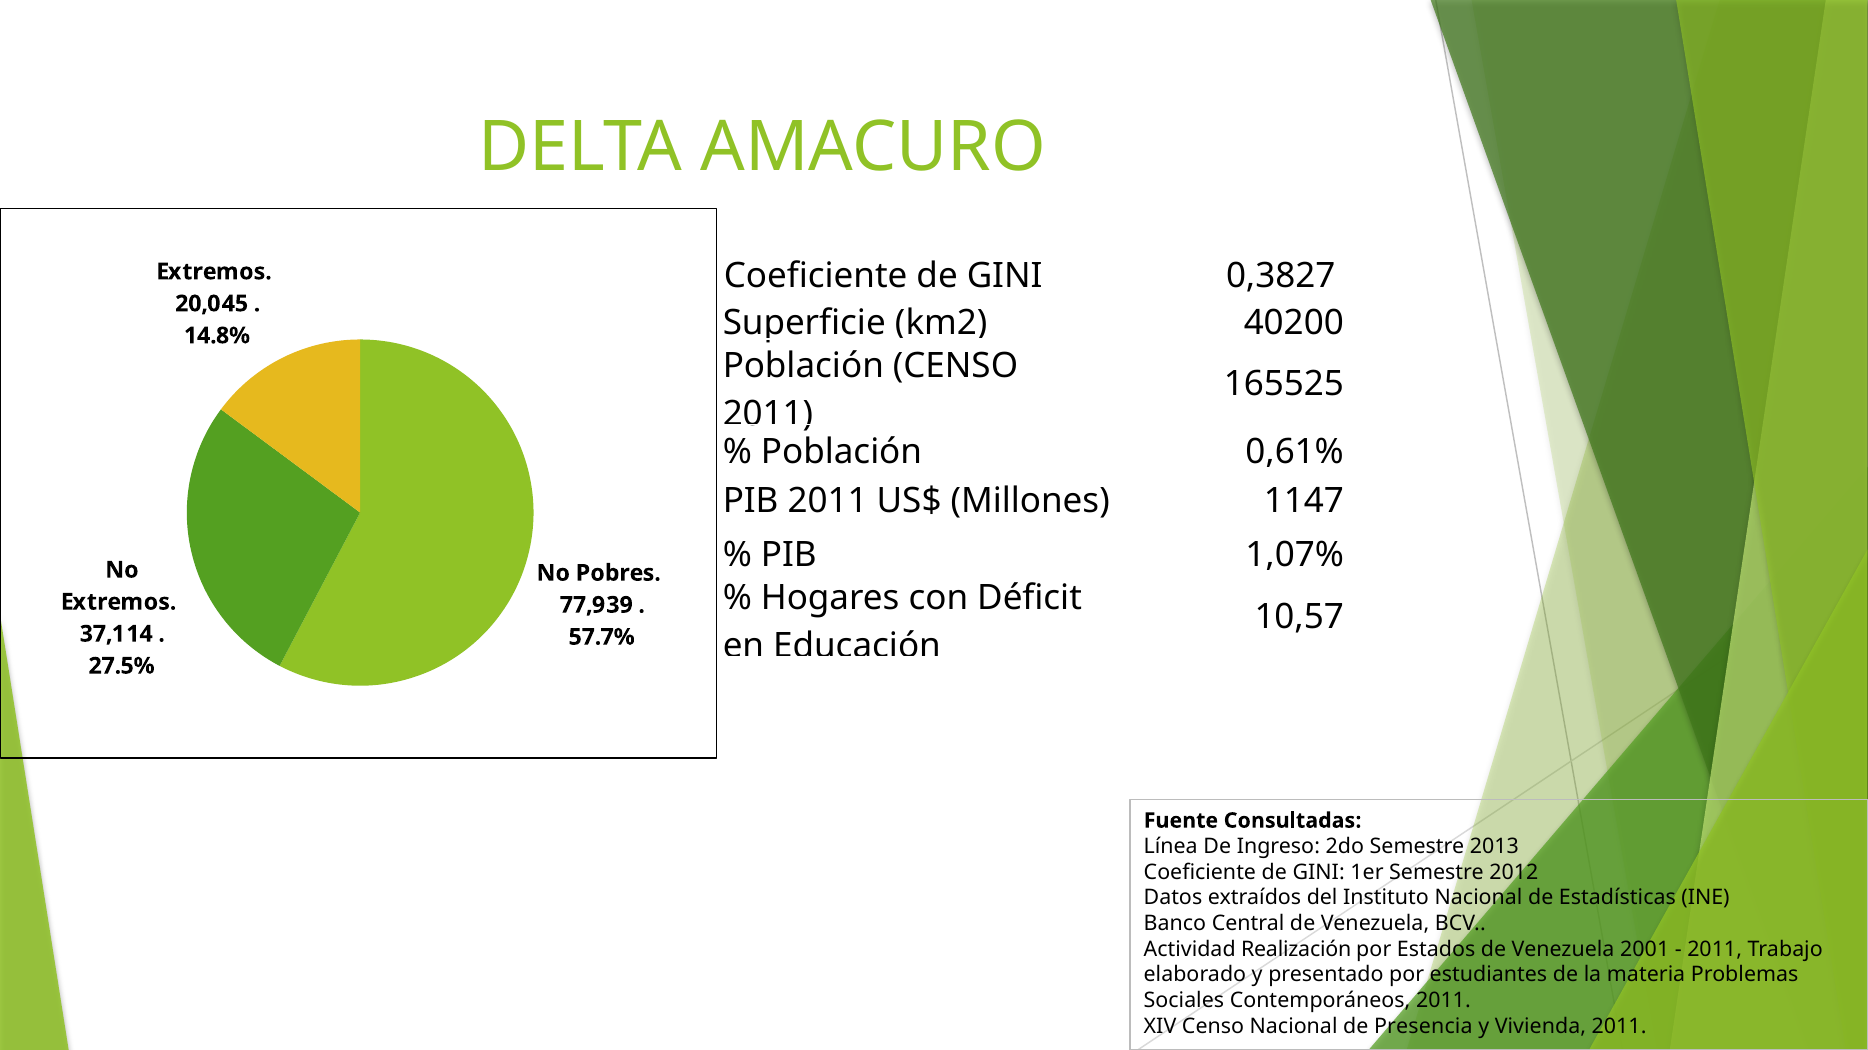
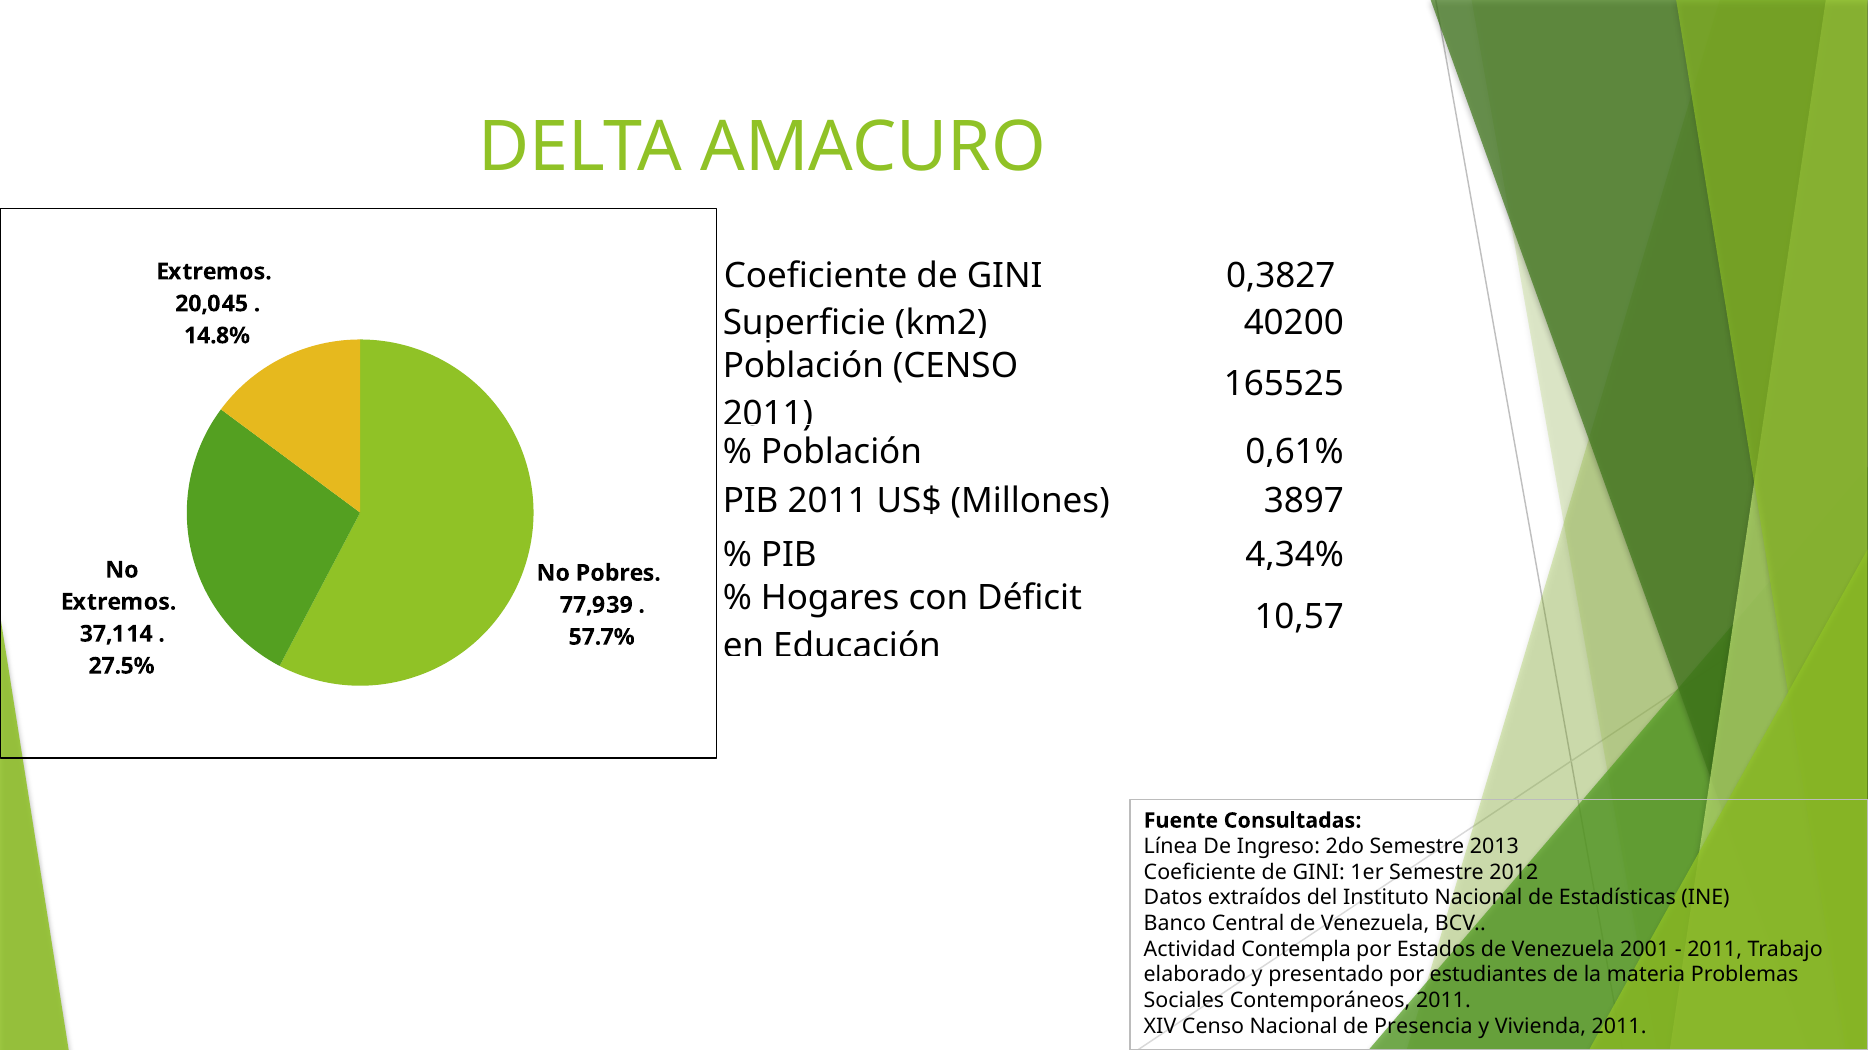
1147: 1147 -> 3897 (1304, 501)
1,07%: 1,07% -> 4,34% (1295, 555)
Realización: Realización -> Contempla (1296, 950)
